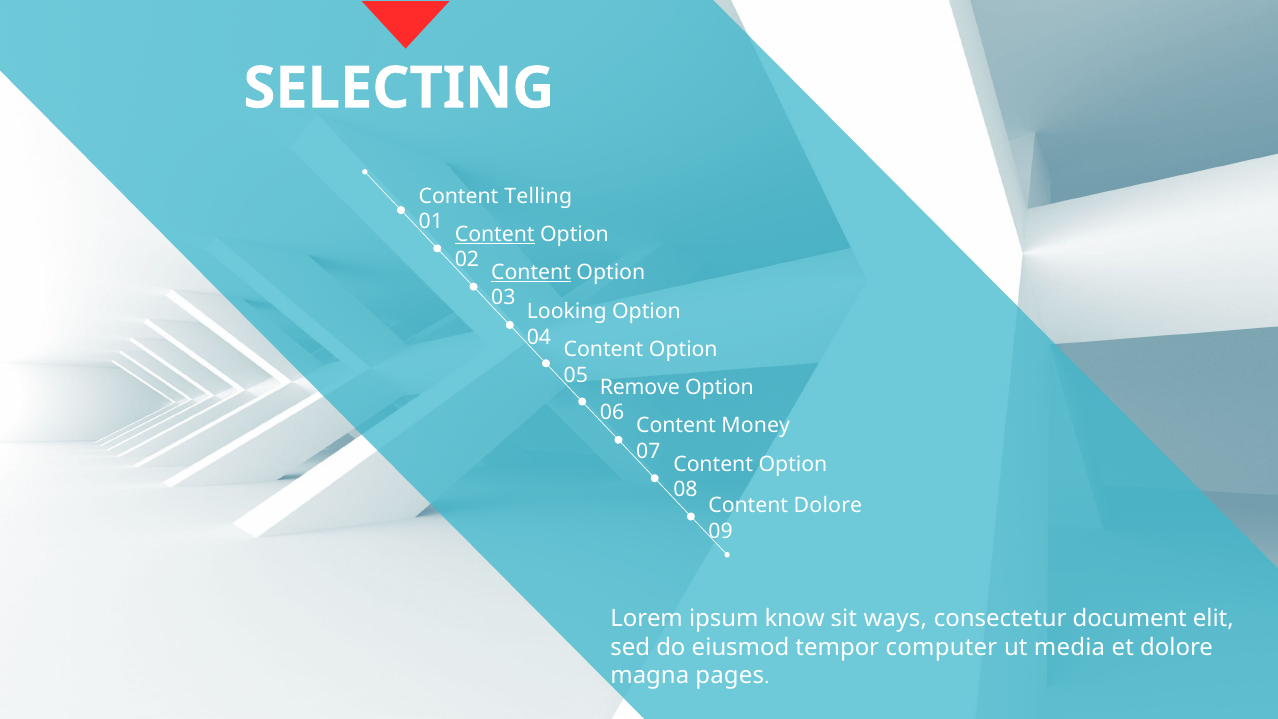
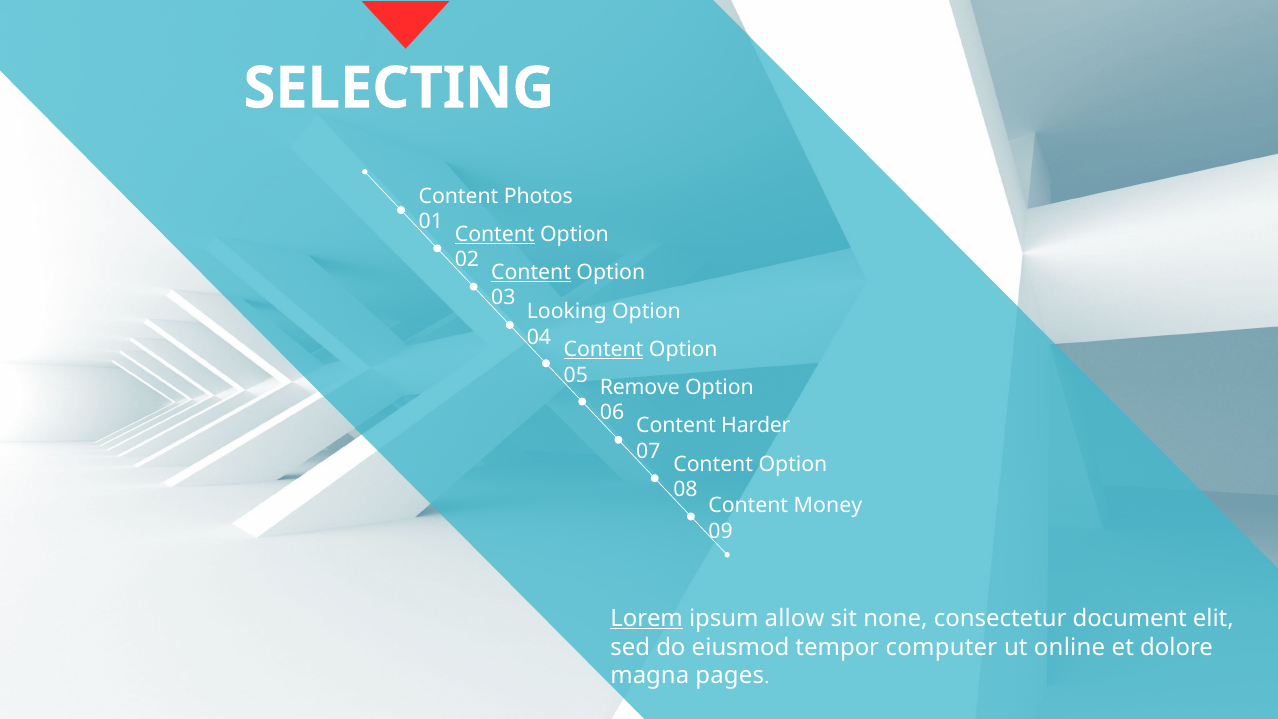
Telling: Telling -> Photos (538, 196)
Content underline: none -> present (604, 349)
Money: Money -> Harder (756, 426)
Content Dolore: Dolore -> Money (828, 505)
Lorem underline: none -> present (647, 618)
know: know -> allow (795, 618)
ways: ways -> none (895, 618)
media: media -> online (1070, 647)
